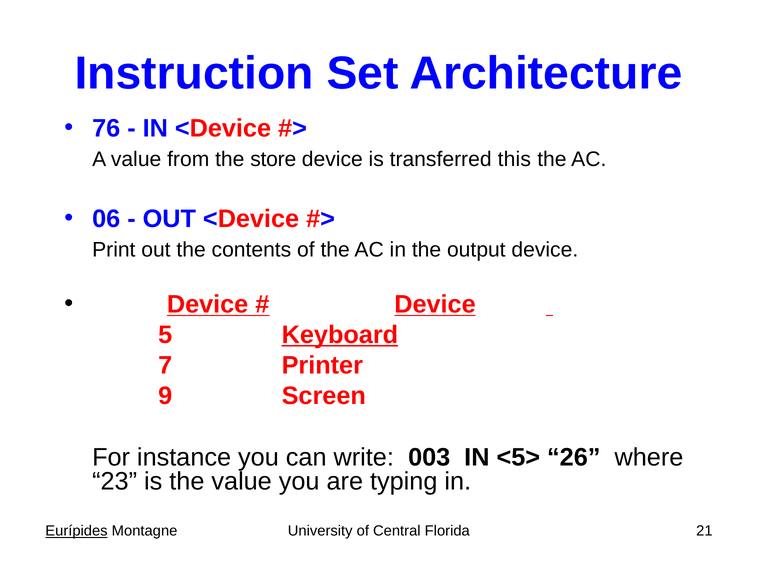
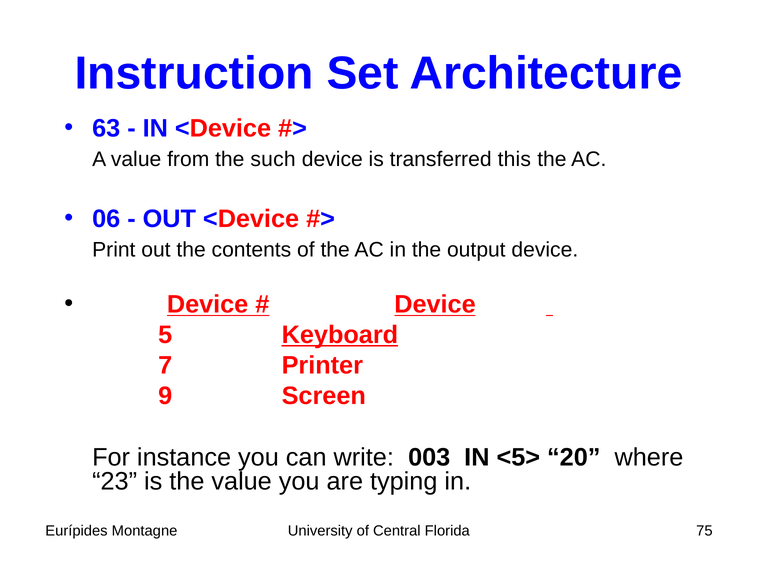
76: 76 -> 63 (106, 128)
store: store -> such (273, 159)
26: 26 -> 20 (574, 458)
Eurípides underline: present -> none (76, 531)
21: 21 -> 75 (704, 531)
